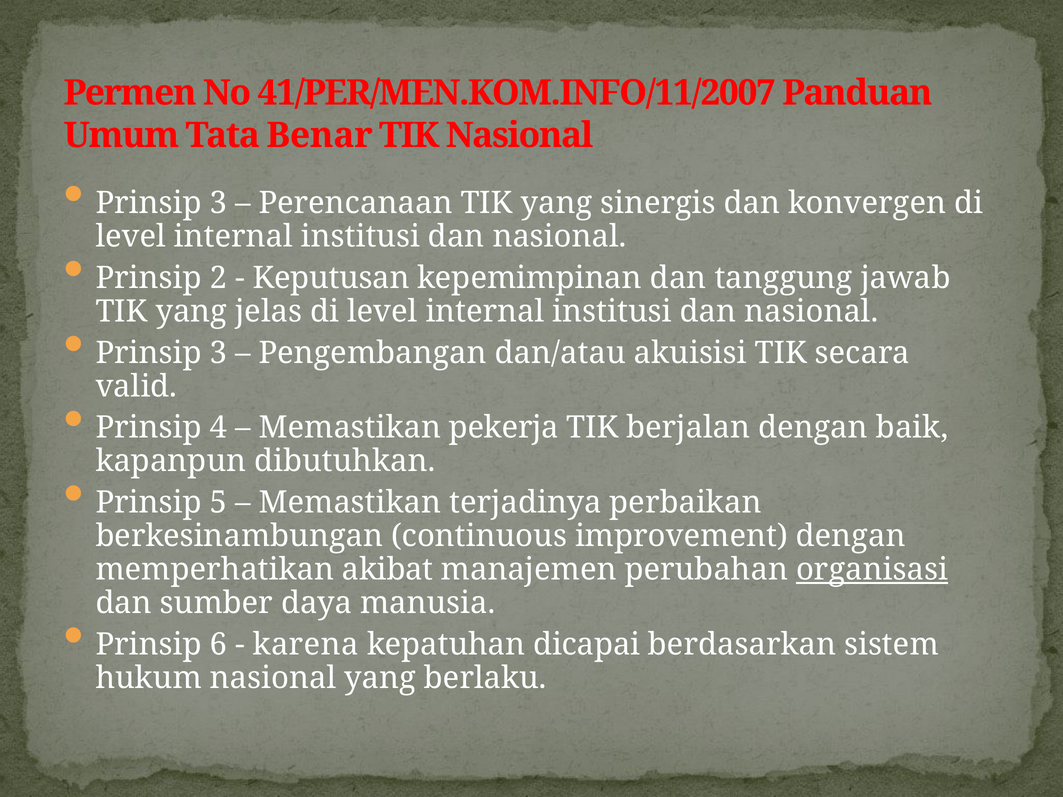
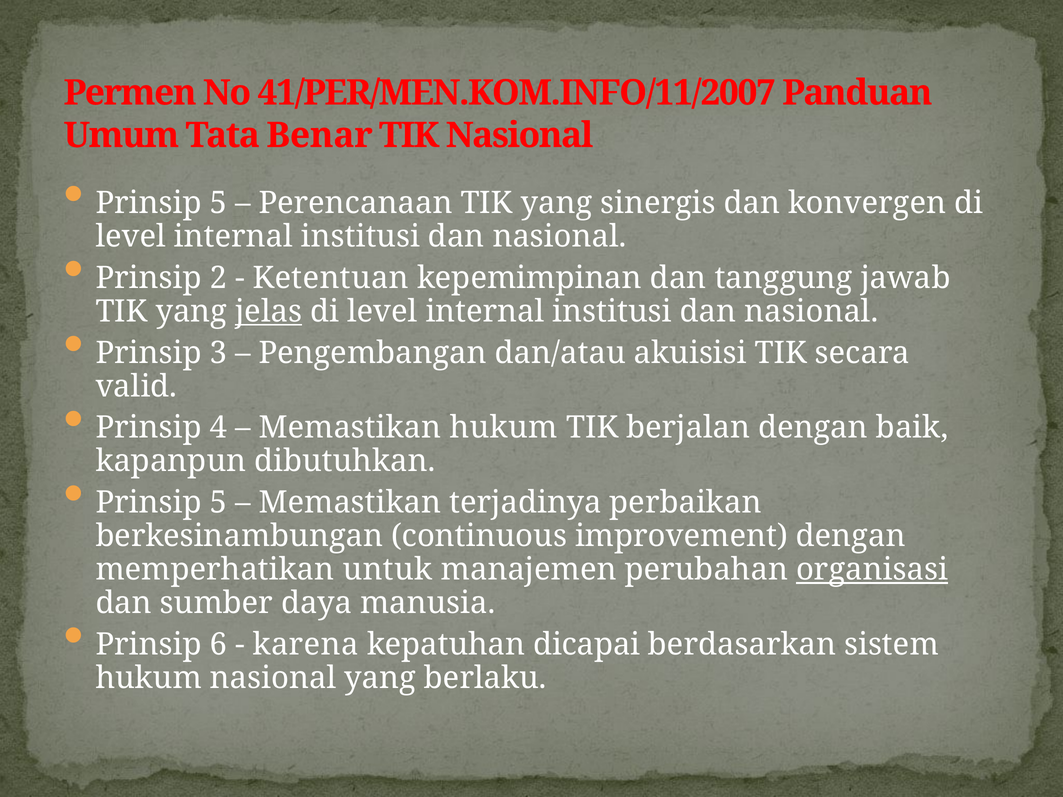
3: 3 -> 5 (218, 203)
Keputusan: Keputusan -> Ketentuan (331, 278)
jelas underline: none -> present (269, 312)
Memastikan pekerja: pekerja -> hukum (504, 428)
akibat: akibat -> untuk (387, 570)
